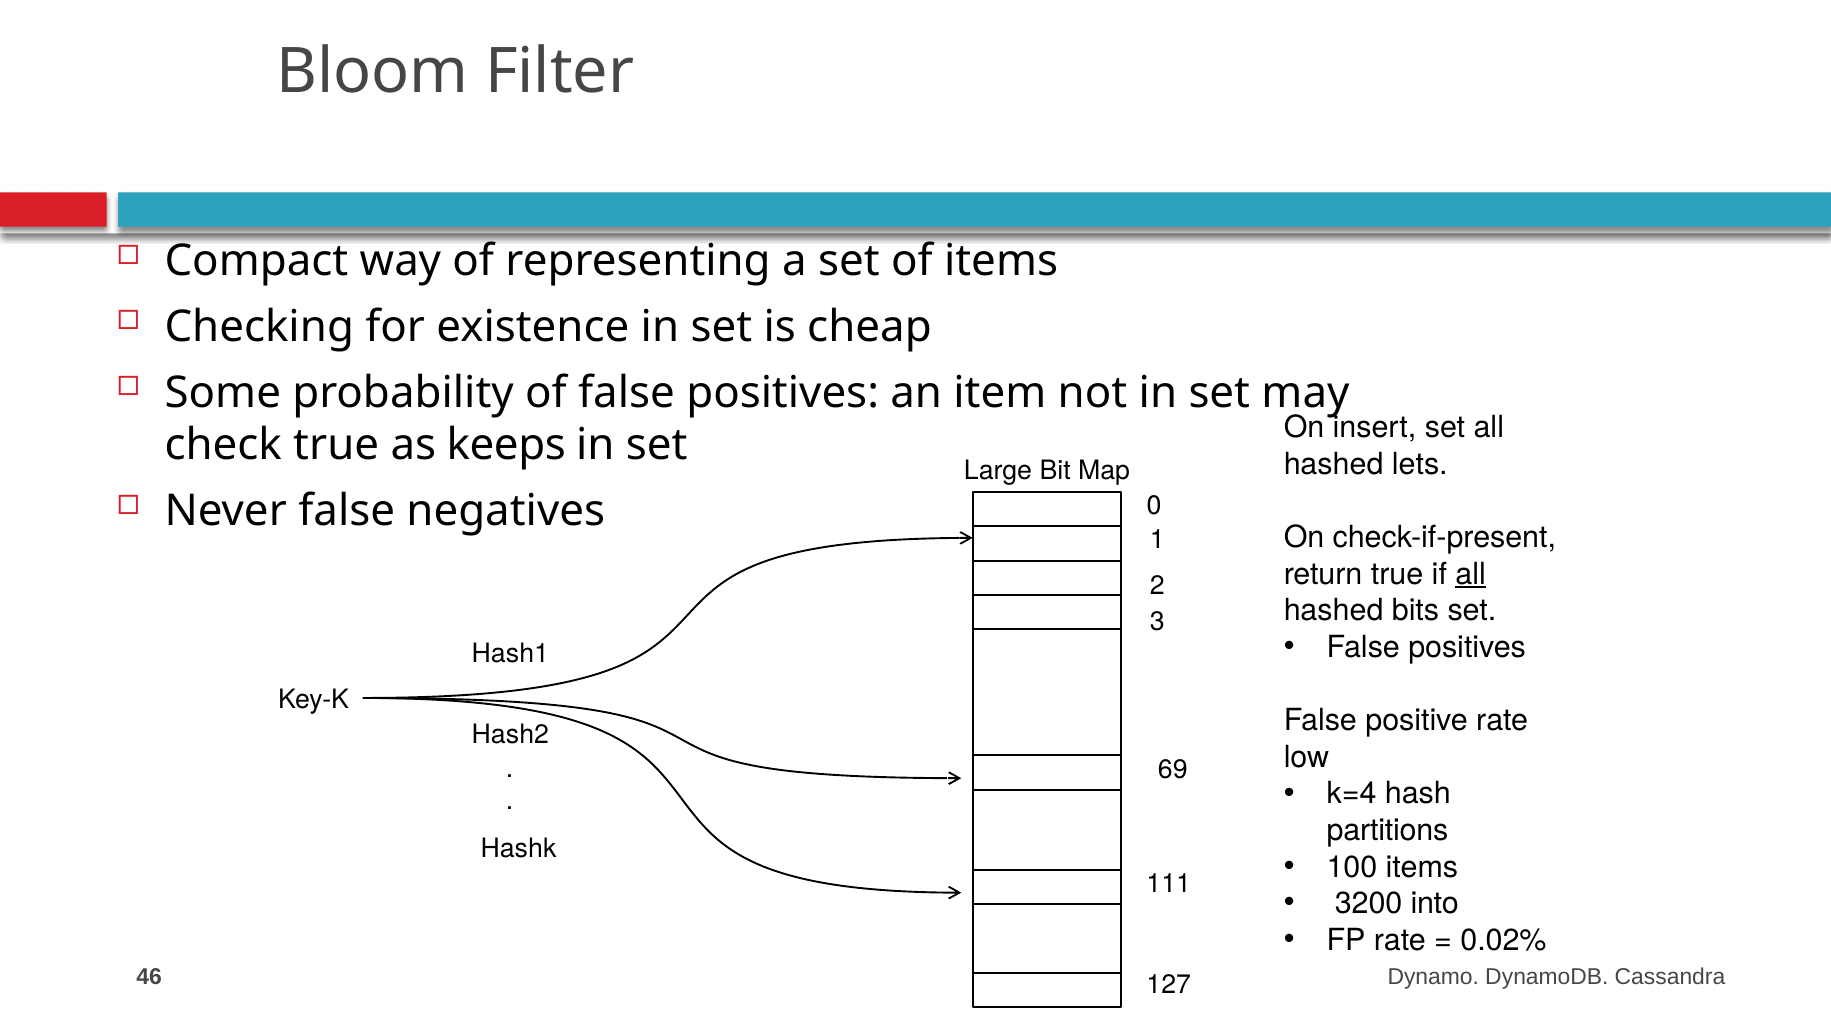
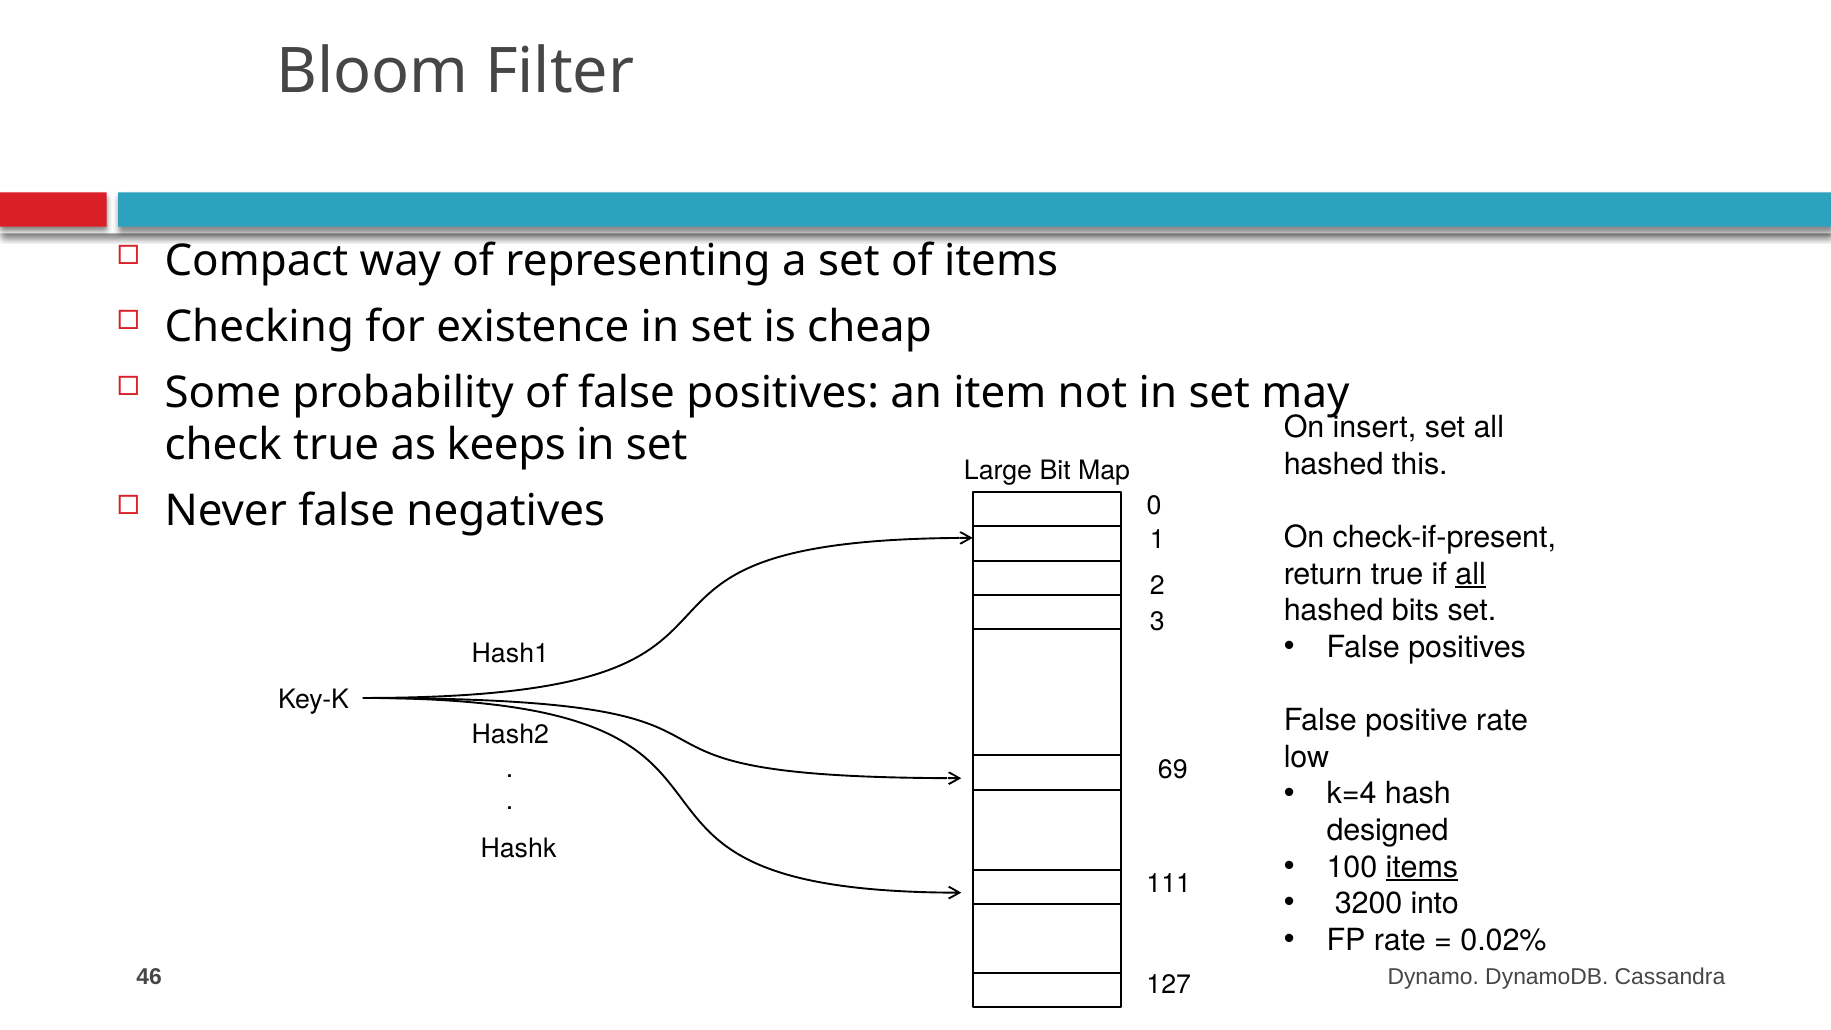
lets: lets -> this (1420, 464)
partitions: partitions -> designed (1388, 830)
items underline: none -> present (1422, 867)
